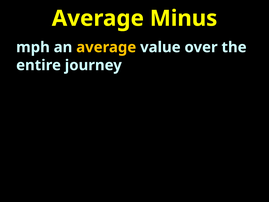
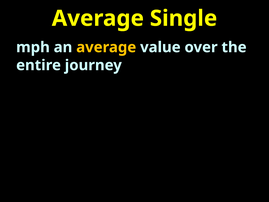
Minus: Minus -> Single (184, 18)
